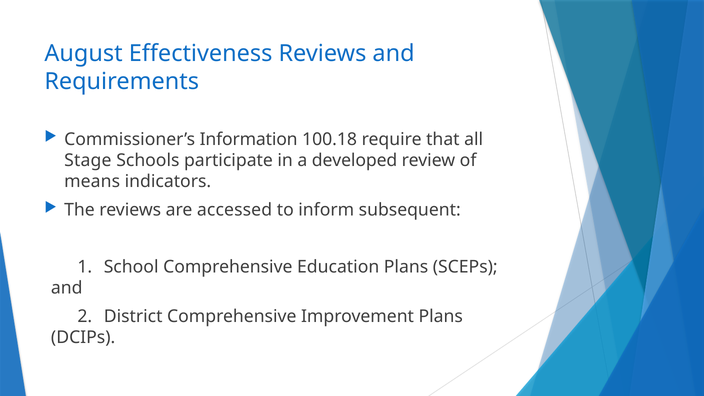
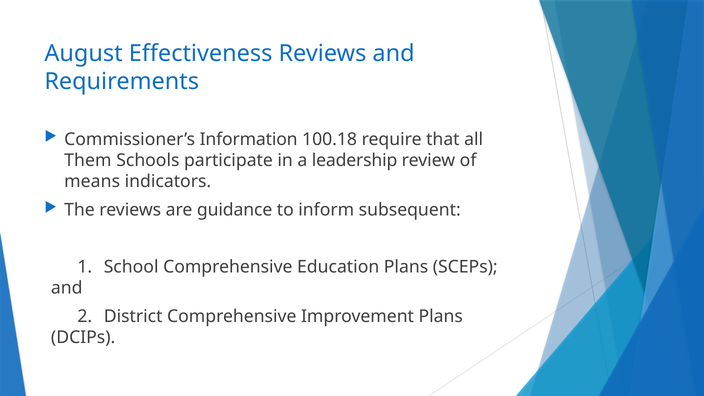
Stage: Stage -> Them (88, 160)
developed: developed -> leadership (355, 160)
accessed: accessed -> guidance (235, 210)
